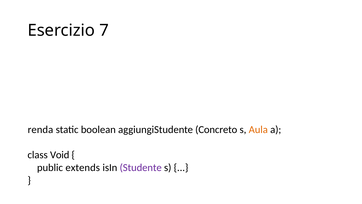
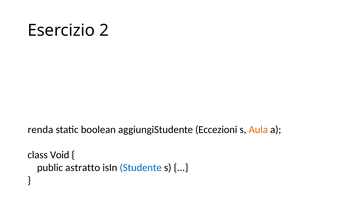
7: 7 -> 2 (104, 30)
Concreto: Concreto -> Eccezioni (216, 129)
extends: extends -> astratto (83, 167)
Studente colour: purple -> blue (141, 167)
